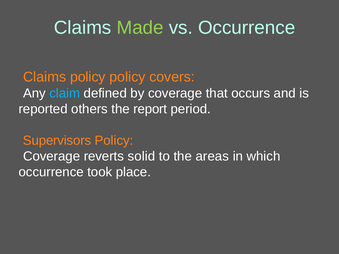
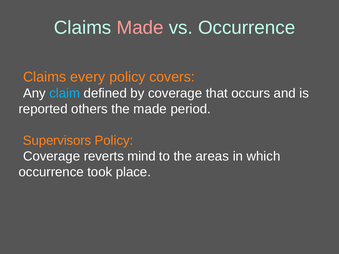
Made colour: light green -> pink (140, 28)
Claims policy: policy -> every (88, 77)
the report: report -> made (150, 109)
solid: solid -> mind (142, 156)
